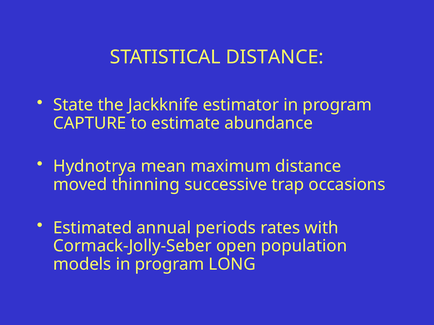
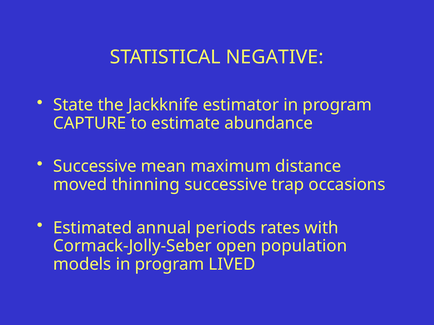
STATISTICAL DISTANCE: DISTANCE -> NEGATIVE (275, 57)
Hydnotrya: Hydnotrya -> Successive (95, 167)
LONG: LONG -> LIVED (232, 265)
